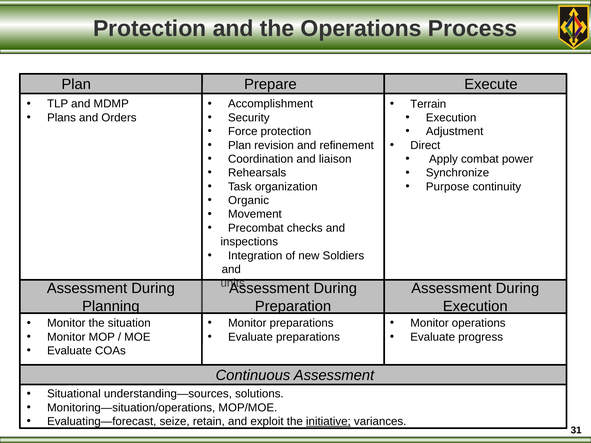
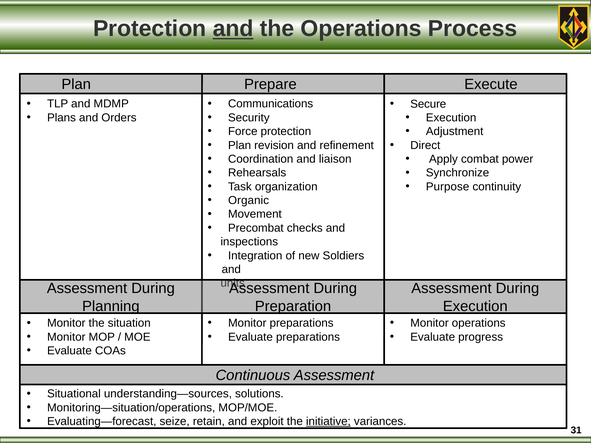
and underline: none -> present (233, 29)
Accomplishment: Accomplishment -> Communications (271, 104)
Terrain: Terrain -> Secure (428, 104)
